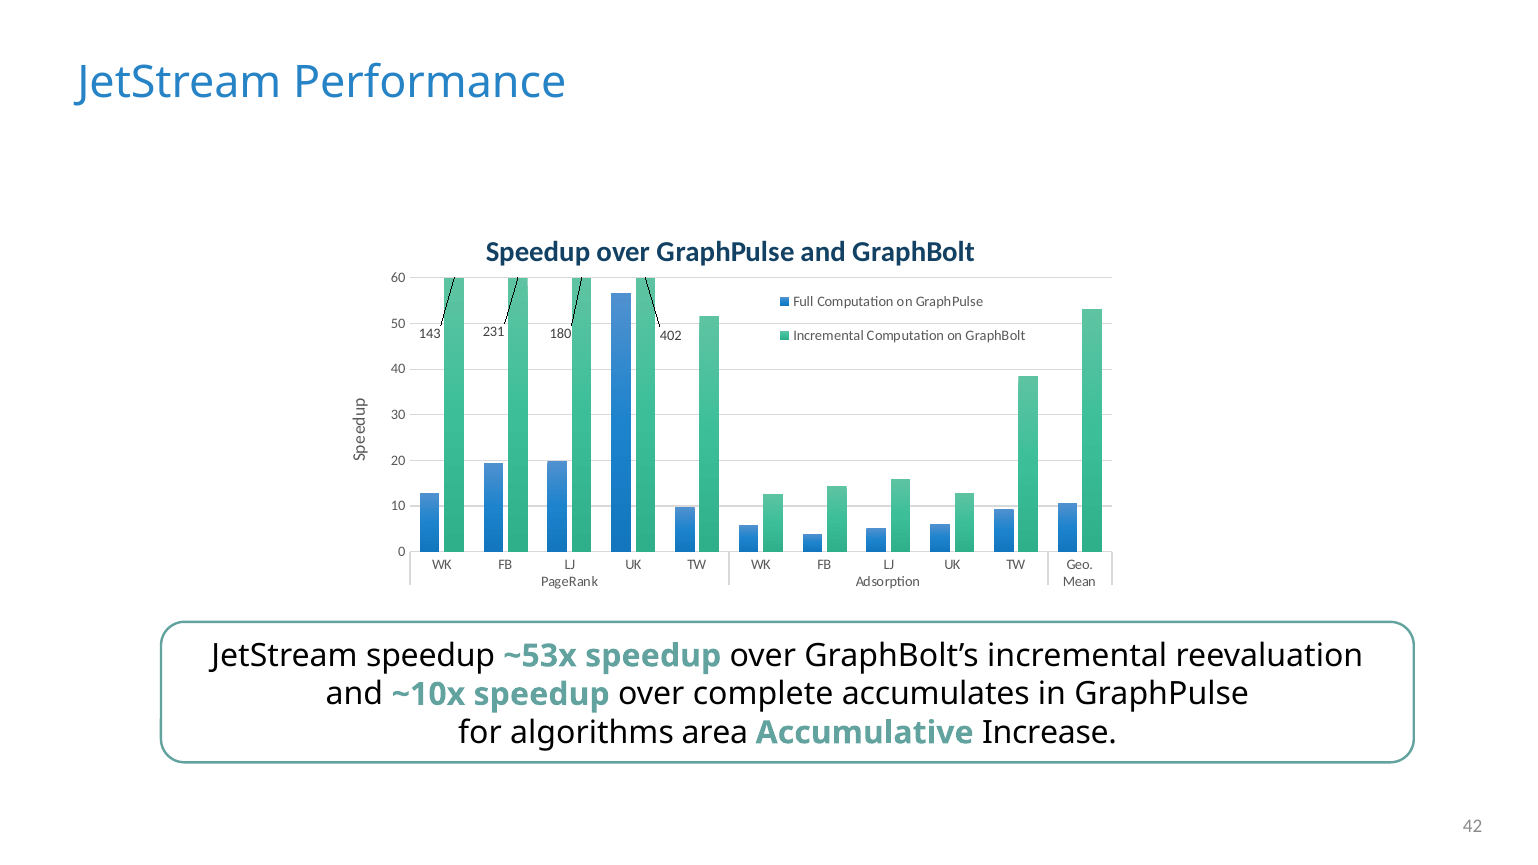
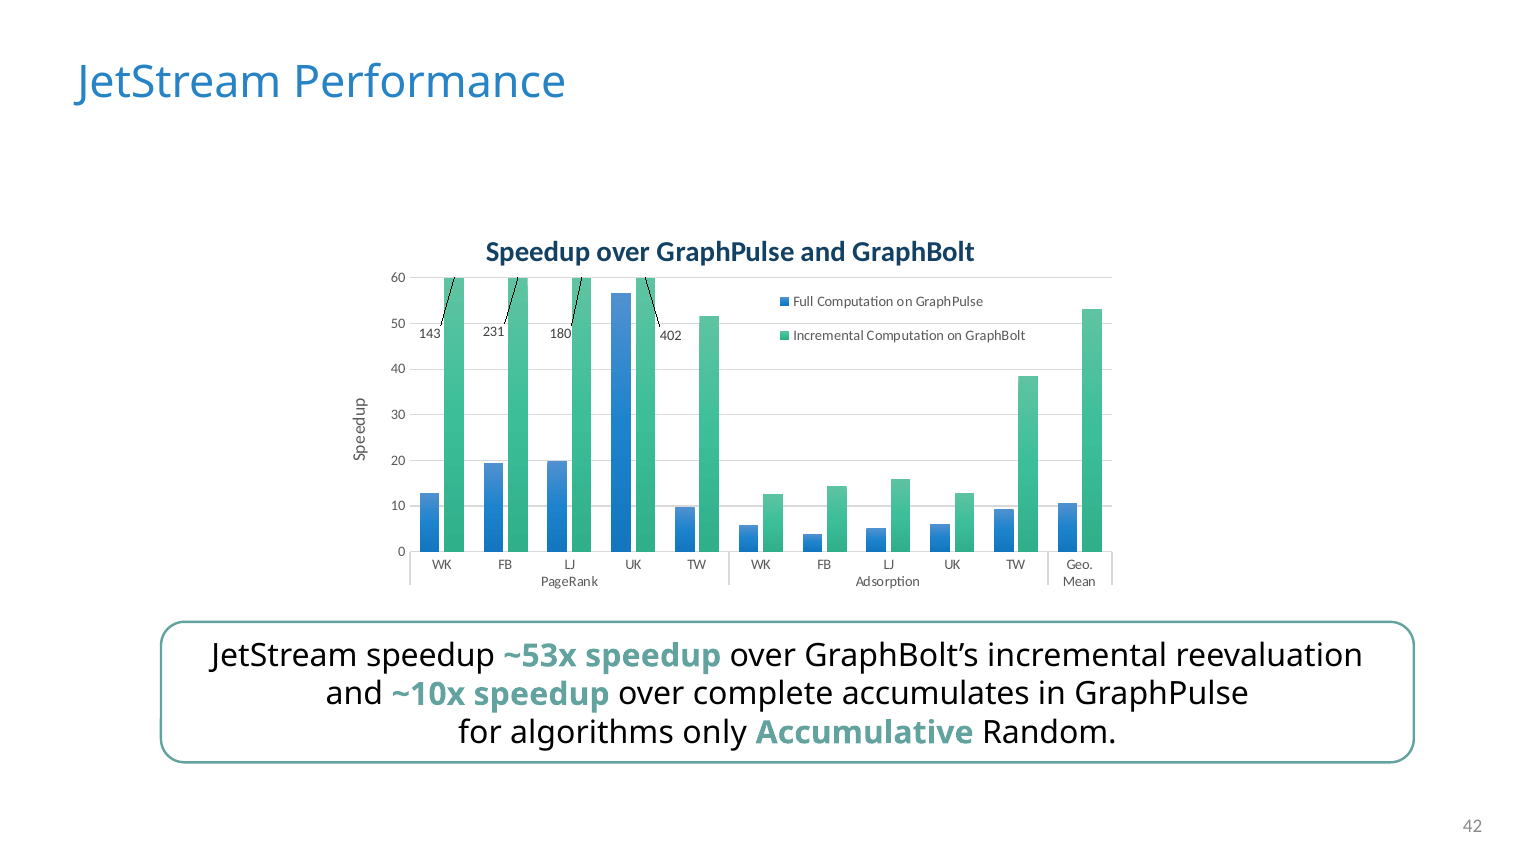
area: area -> only (715, 733)
Increase: Increase -> Random (1049, 733)
